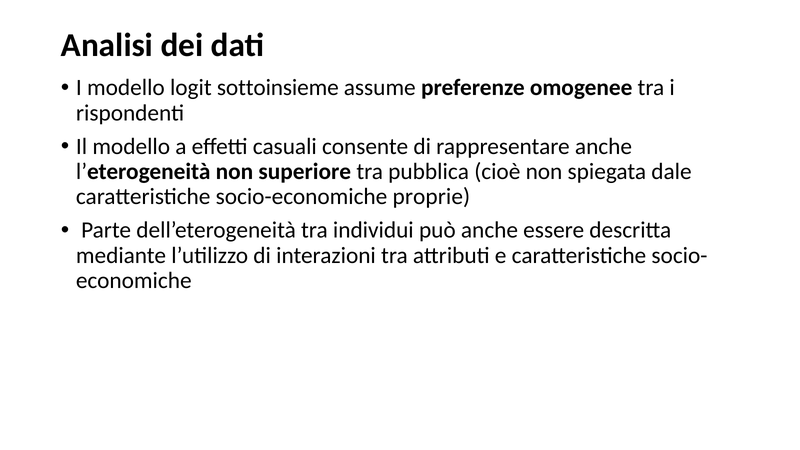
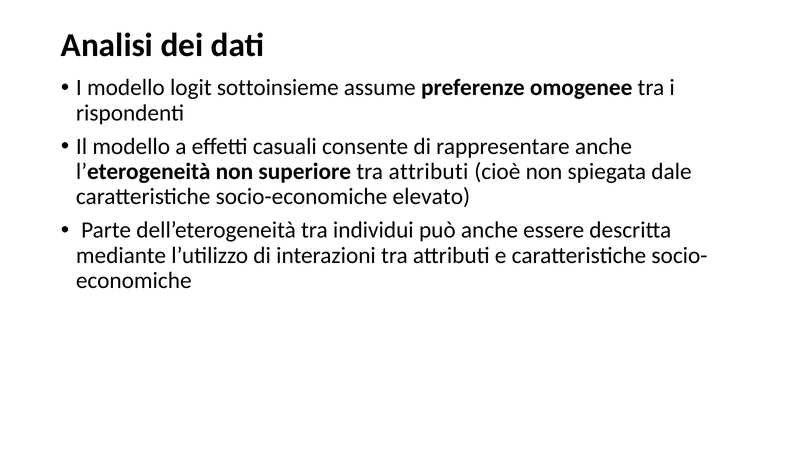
pubblica: pubblica -> attributi (428, 172)
proprie: proprie -> elevato (431, 197)
